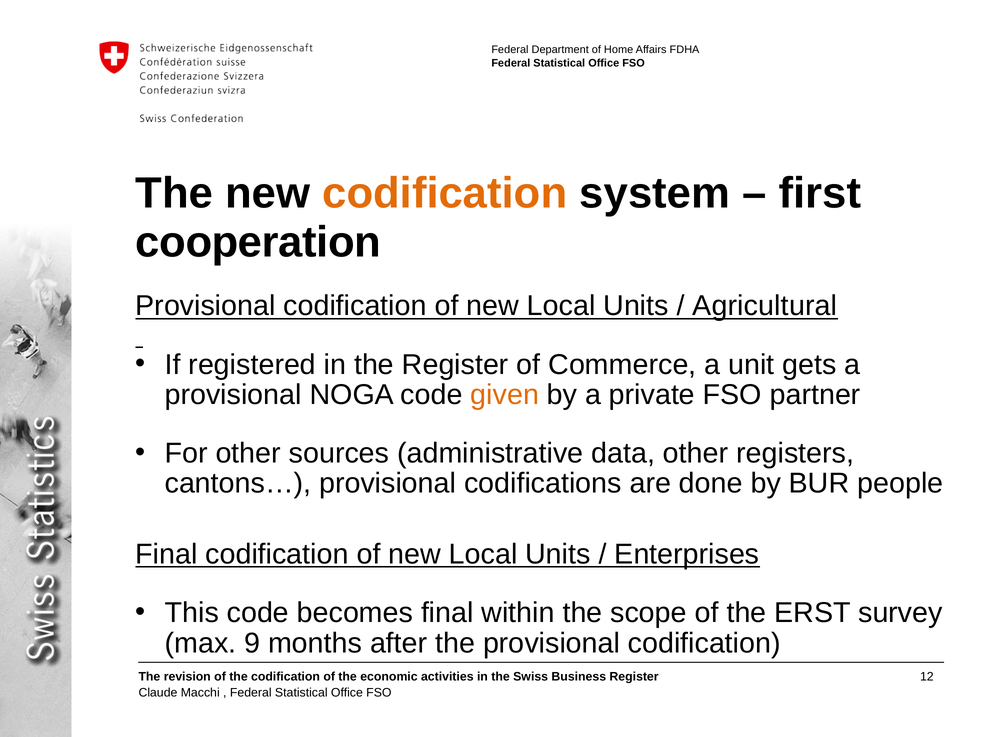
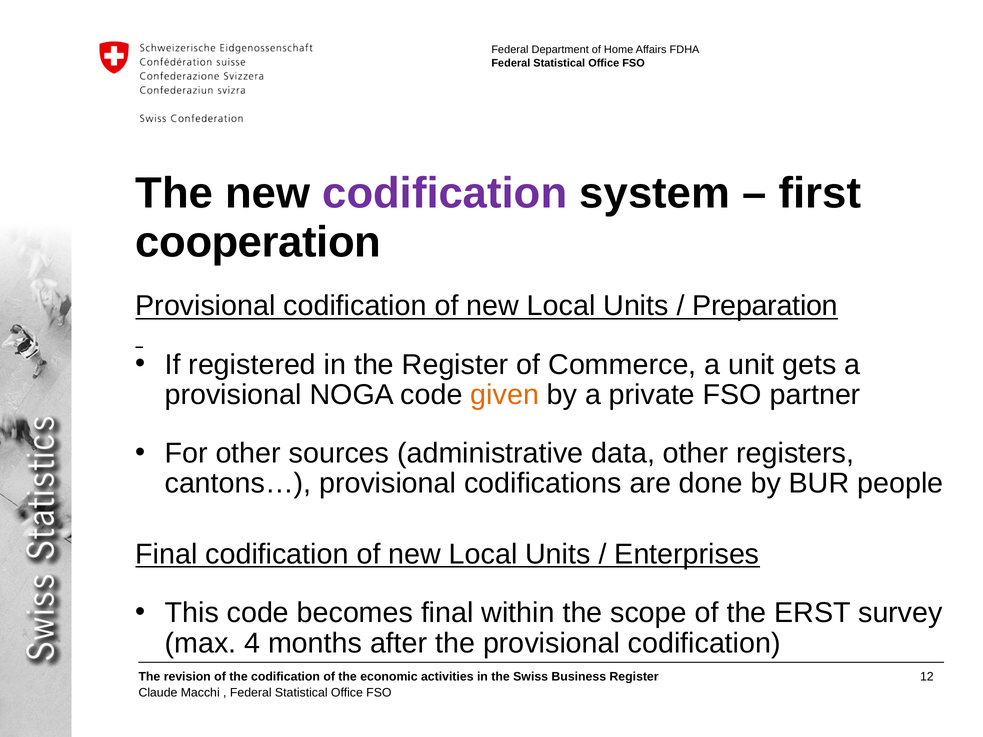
codification colour: orange -> purple (445, 193)
Agricultural: Agricultural -> Preparation (765, 306)
9: 9 -> 4 (252, 643)
